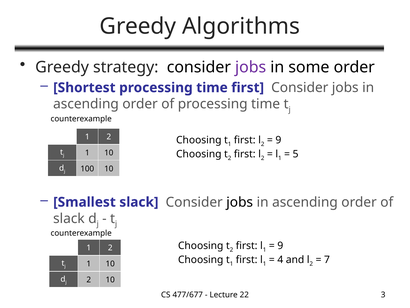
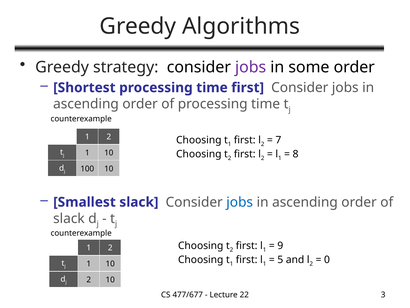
9: 9 -> 7 (278, 140)
5: 5 -> 8 (296, 154)
jobs colour: black -> blue (240, 202)
4: 4 -> 5 (280, 259)
7: 7 -> 0 (327, 259)
